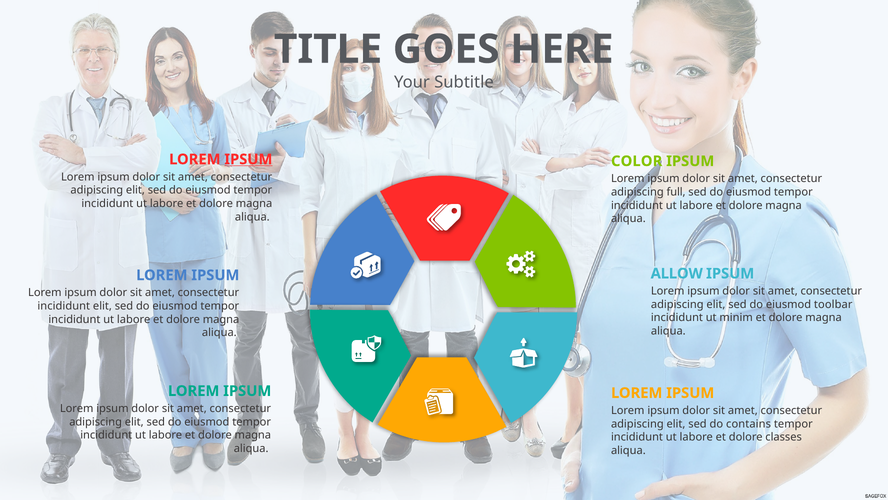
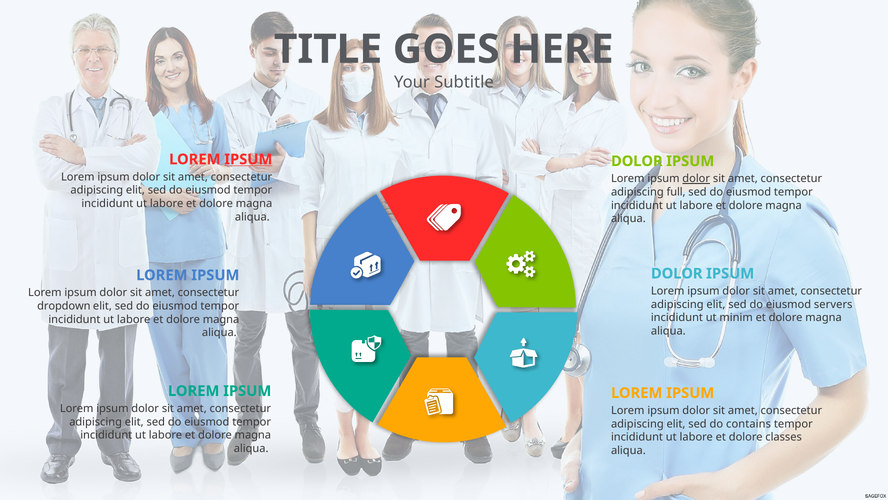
COLOR: COLOR -> DOLOR (637, 161)
dolor underline: none -> present (696, 179)
ALLOW: ALLOW -> DOLOR (677, 273)
toolbar: toolbar -> servers (833, 304)
incididunt: incididunt -> dropdown (64, 306)
